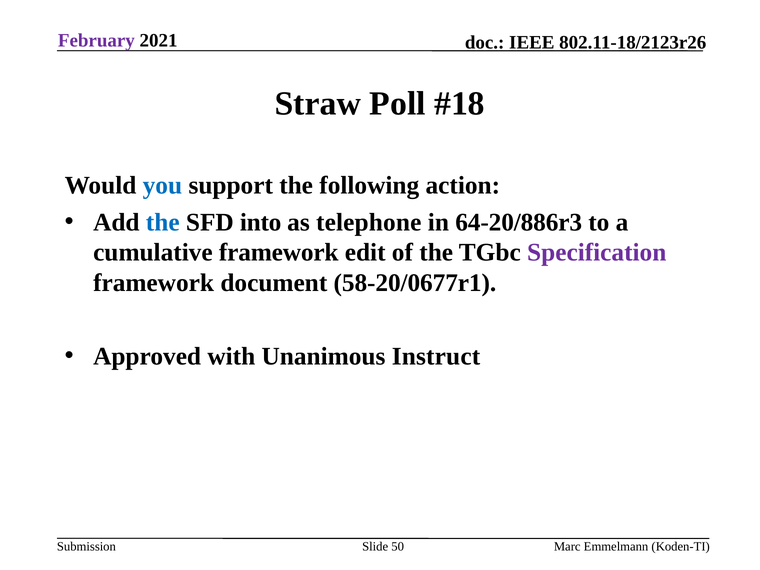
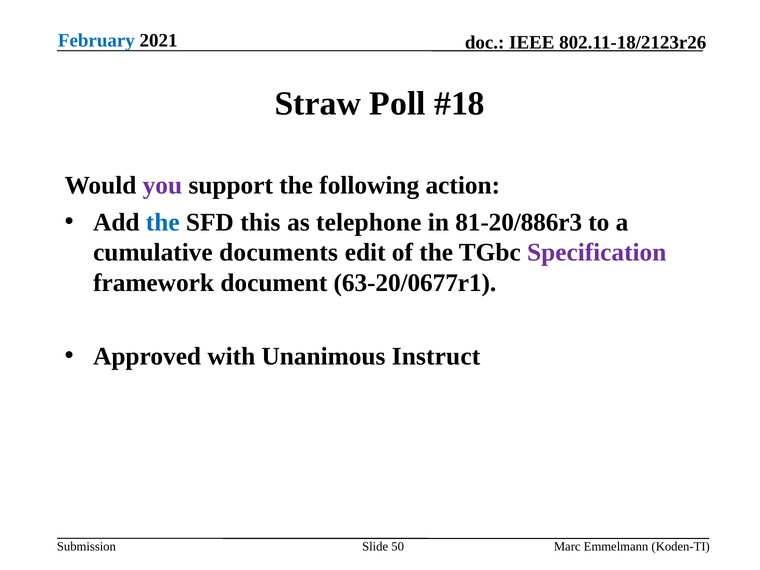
February colour: purple -> blue (96, 40)
you colour: blue -> purple (162, 185)
into: into -> this (260, 222)
64-20/886r3: 64-20/886r3 -> 81-20/886r3 (519, 222)
cumulative framework: framework -> documents (279, 253)
58-20/0677r1: 58-20/0677r1 -> 63-20/0677r1 (415, 283)
